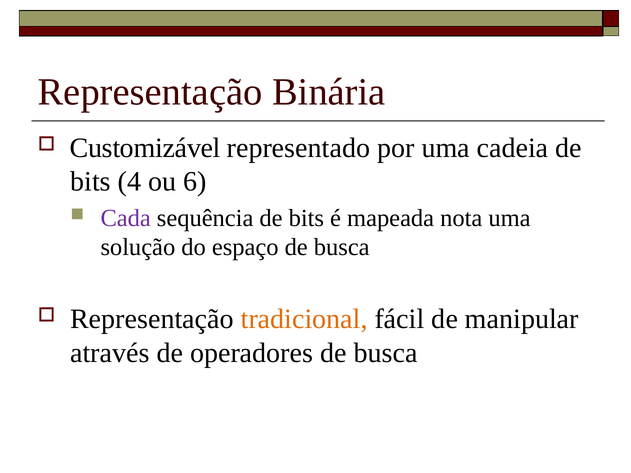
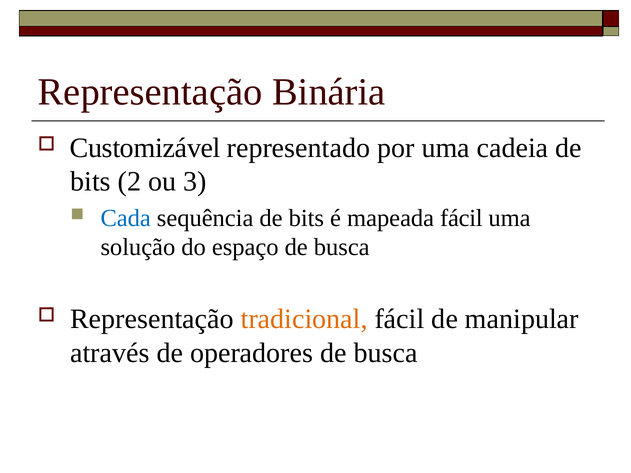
4: 4 -> 2 (129, 182)
6: 6 -> 3 (195, 182)
Cada colour: purple -> blue (126, 218)
mapeada nota: nota -> fácil (461, 218)
